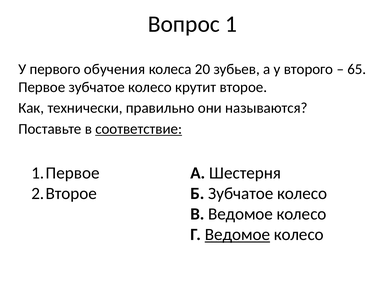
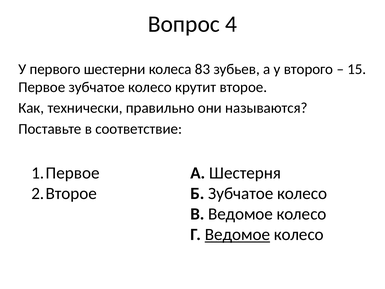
1: 1 -> 4 (231, 24)
обучения: обучения -> шестерни (115, 69)
20: 20 -> 83 (203, 69)
65: 65 -> 15 (357, 69)
соответствие underline: present -> none (139, 129)
